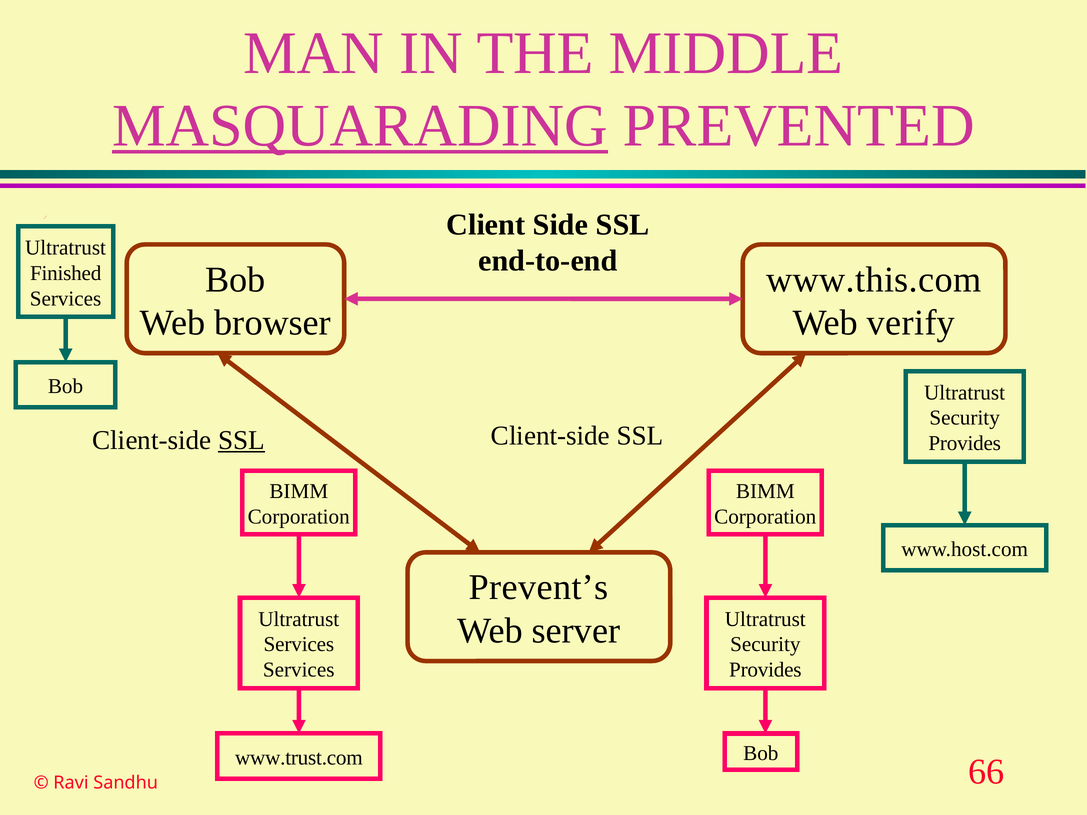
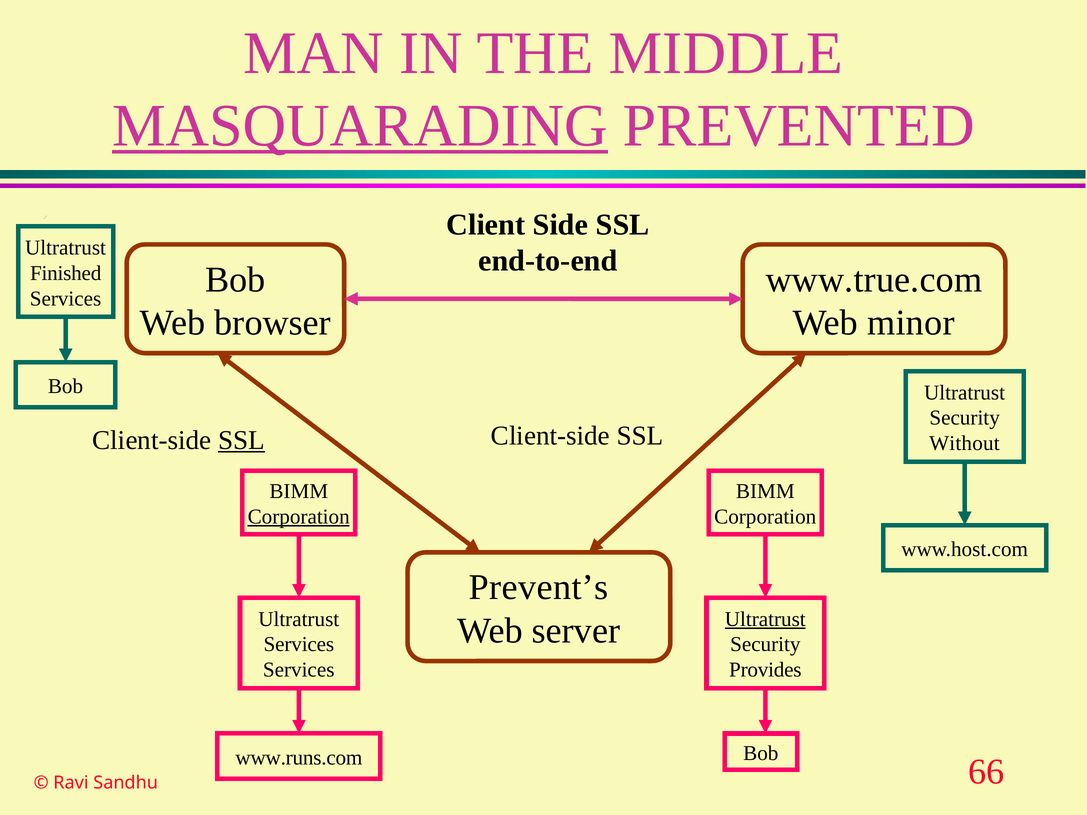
www.this.com: www.this.com -> www.true.com (874, 280)
verify: verify -> minor (911, 323)
Provides: Provides -> Without (964, 444)
Corporation underline: none -> present (299, 517)
Ultratrust underline: none -> present (765, 619)
www.trust.com: www.trust.com -> www.runs.com (299, 758)
